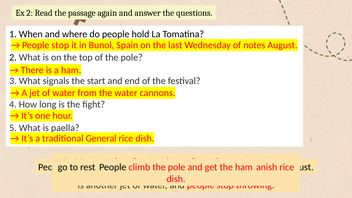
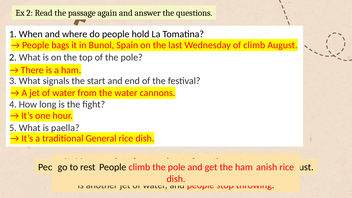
stop: stop -> bags (60, 45)
of notes: notes -> climb (254, 45)
